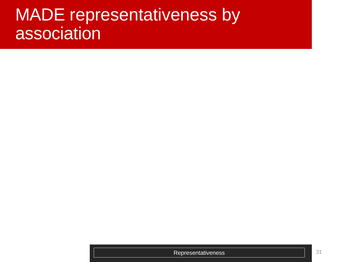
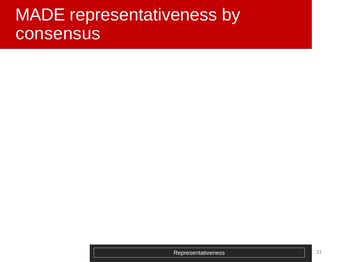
association: association -> consensus (58, 34)
